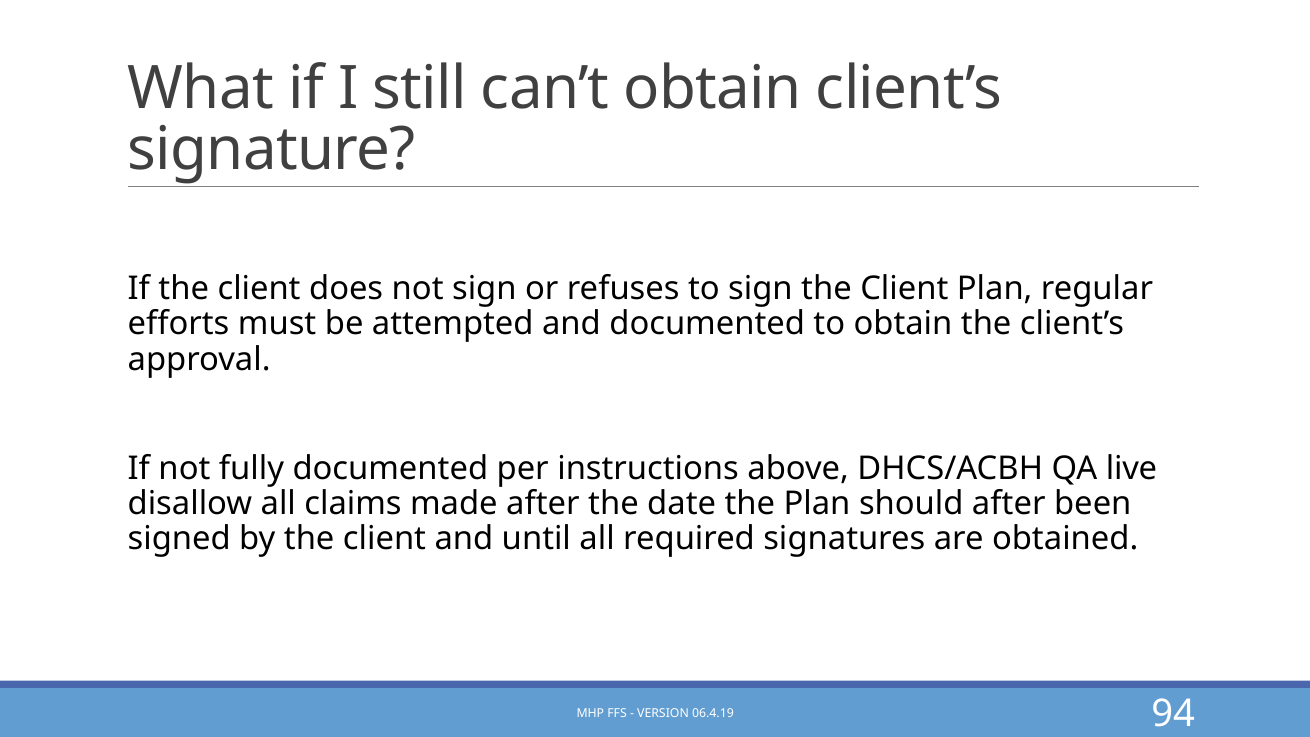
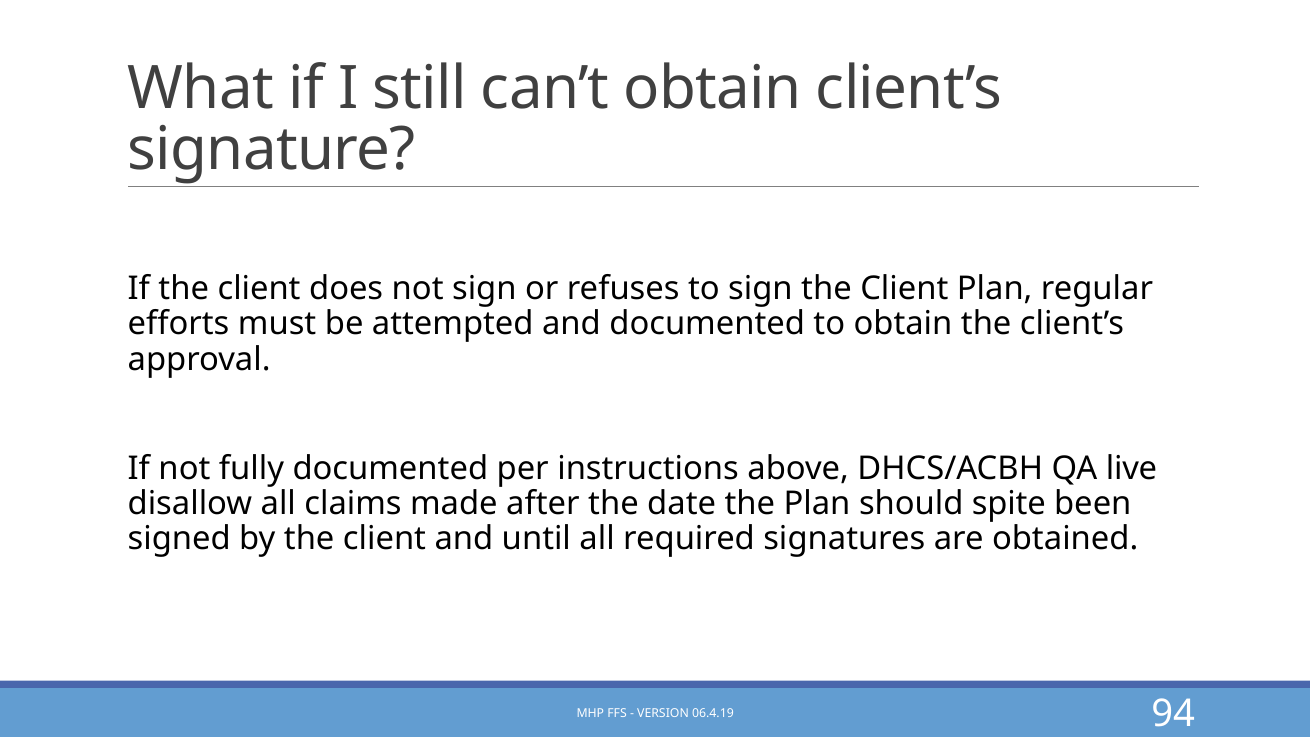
should after: after -> spite (1009, 504)
